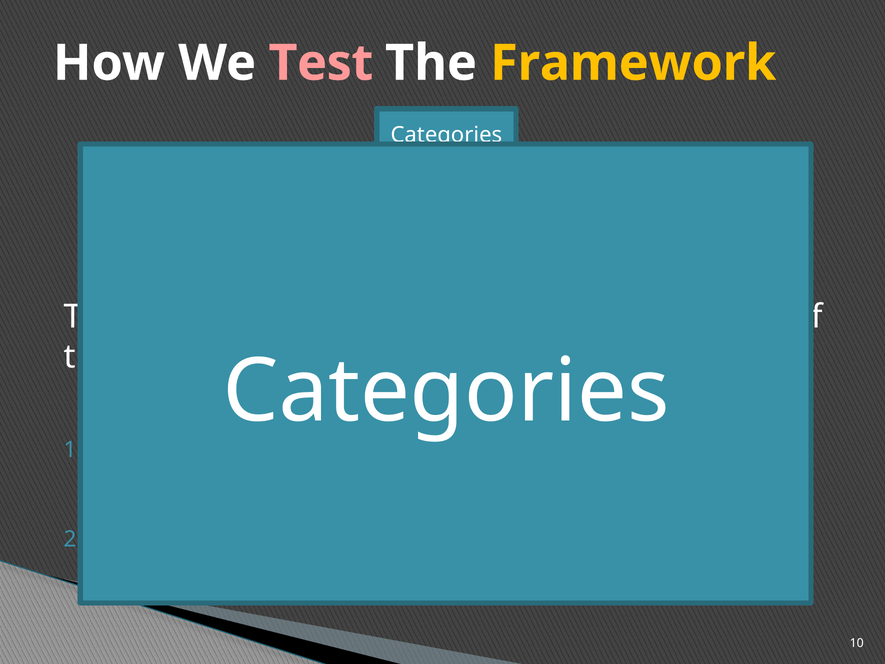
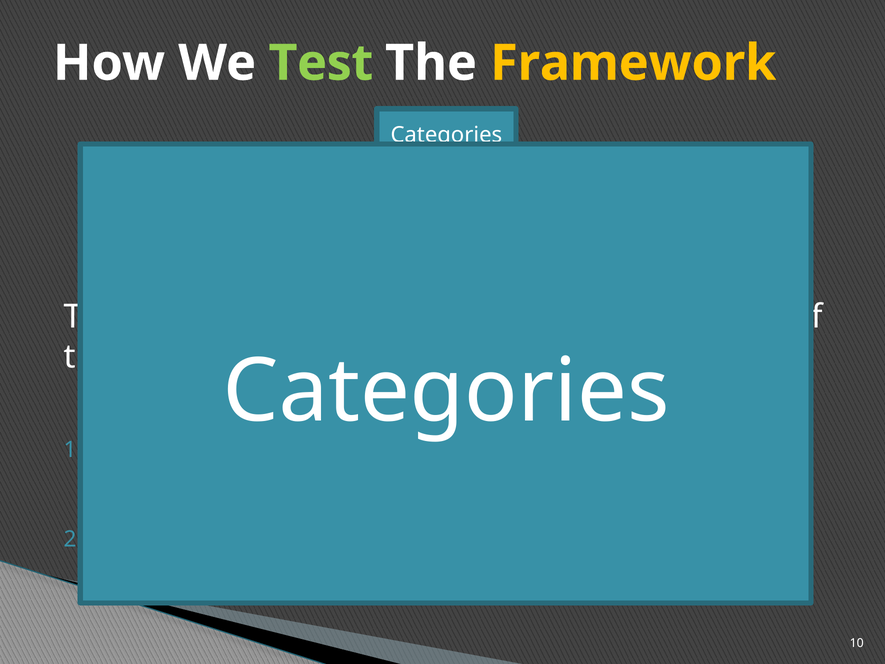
Test colour: pink -> light green (321, 63)
